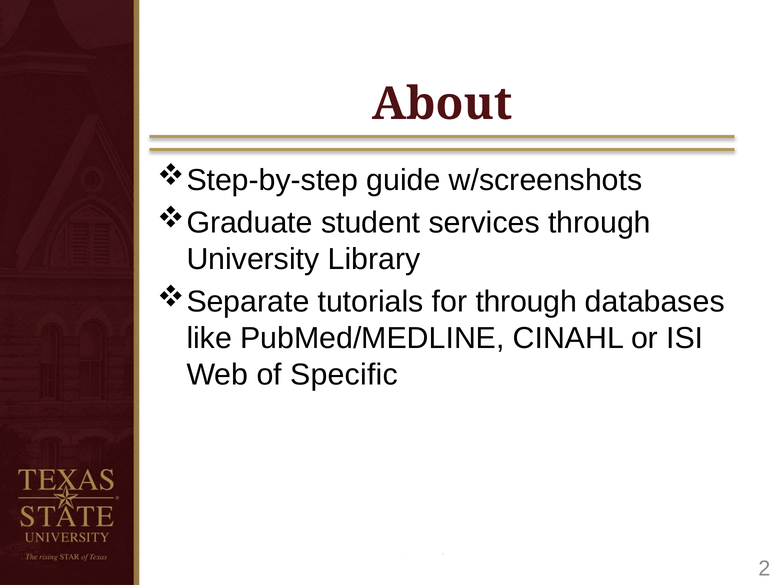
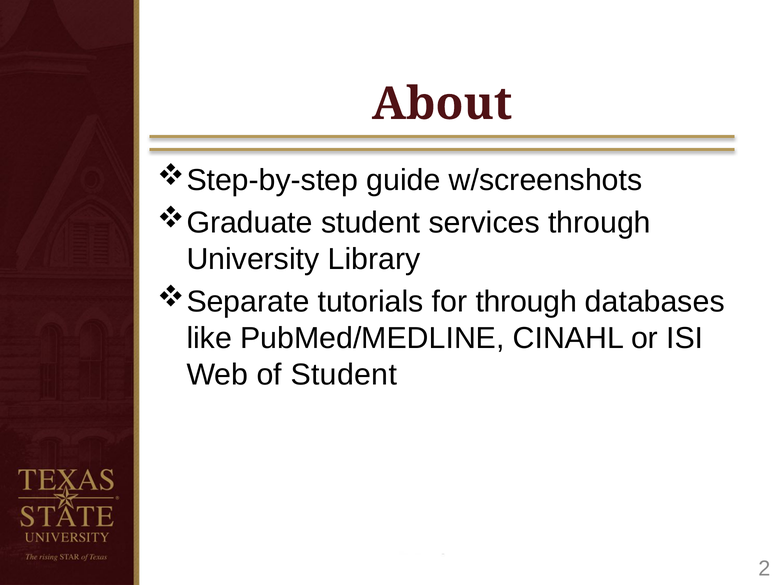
of Specific: Specific -> Student (344, 374)
